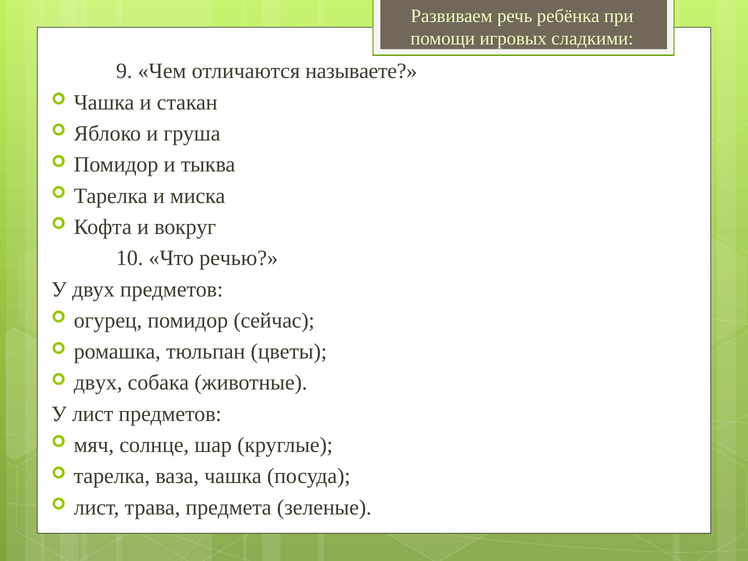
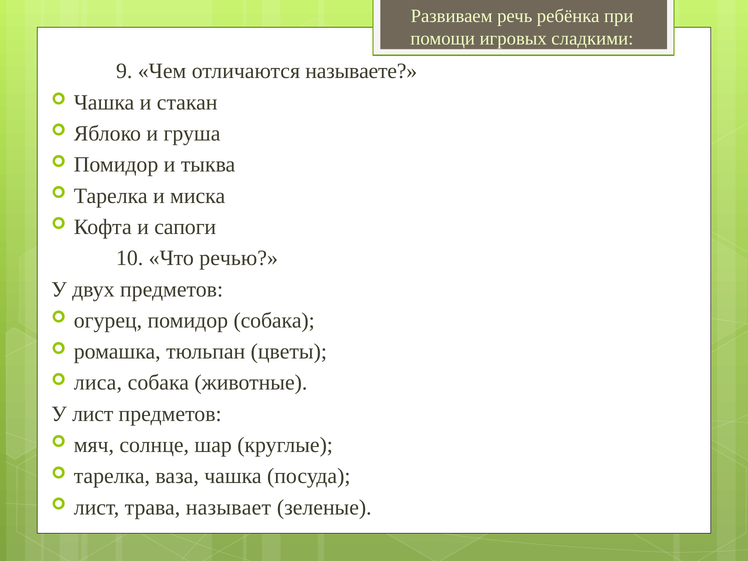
вокруг: вокруг -> сапоги (185, 227)
помидор сейчас: сейчас -> собака (274, 320)
двух: двух -> лиса (98, 383)
предмета: предмета -> называет (228, 507)
